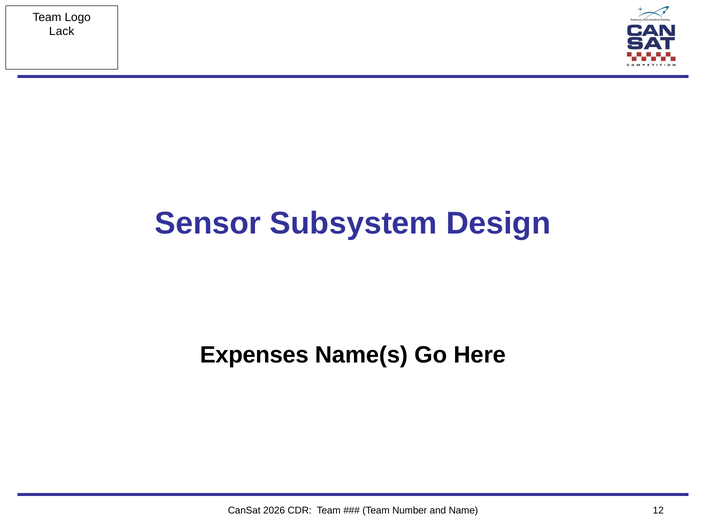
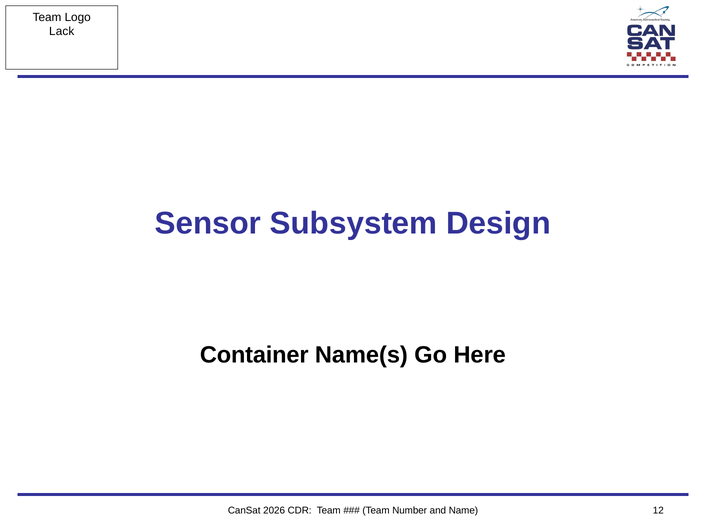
Expenses: Expenses -> Container (254, 355)
